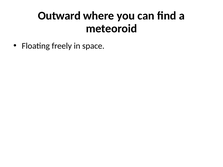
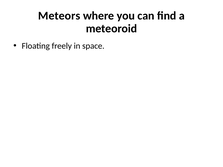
Outward: Outward -> Meteors (59, 16)
